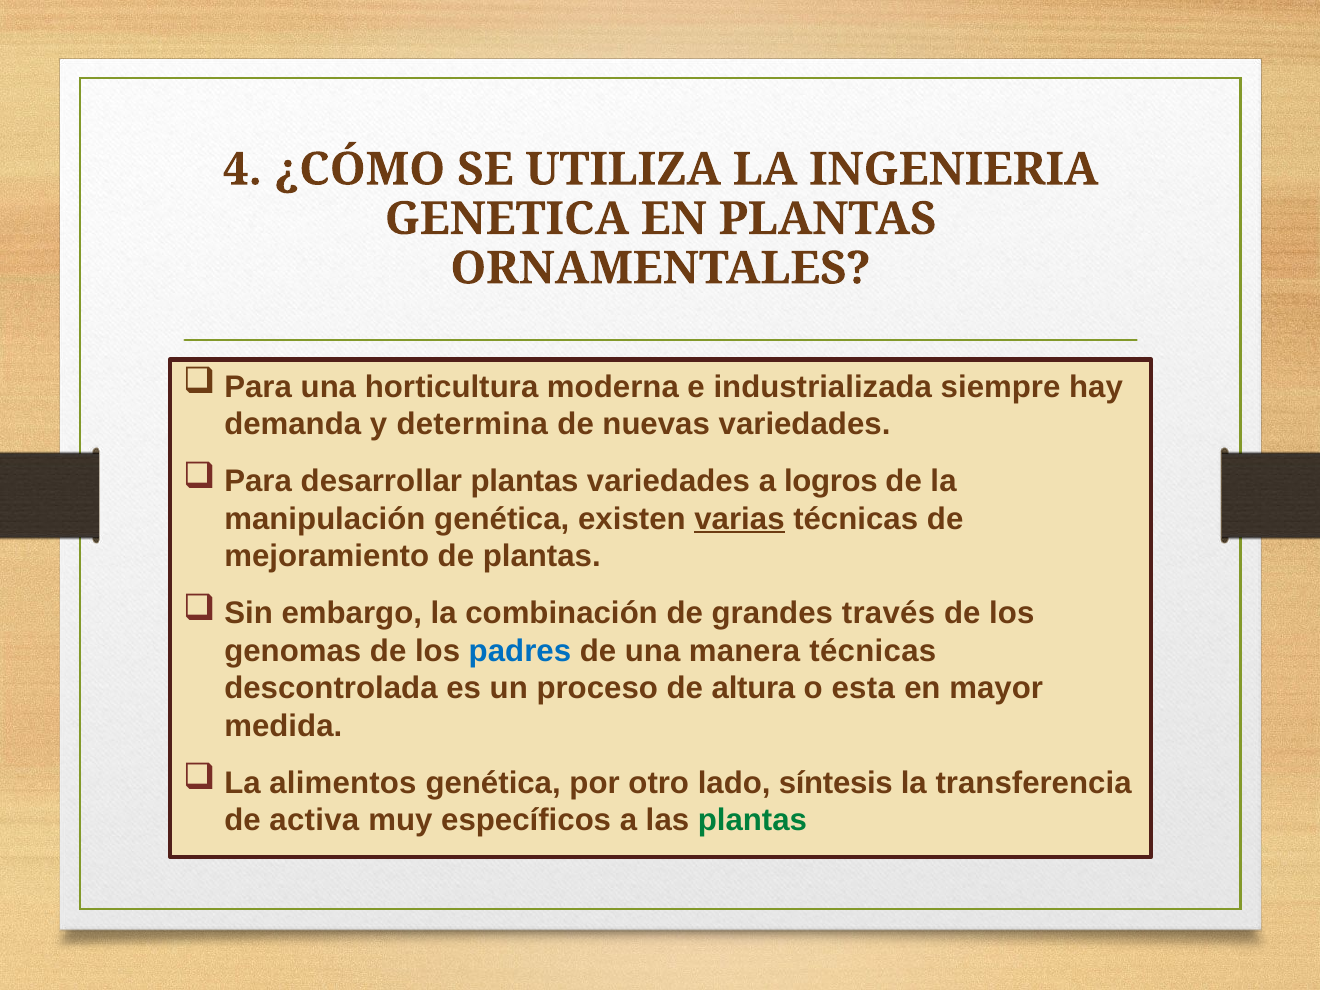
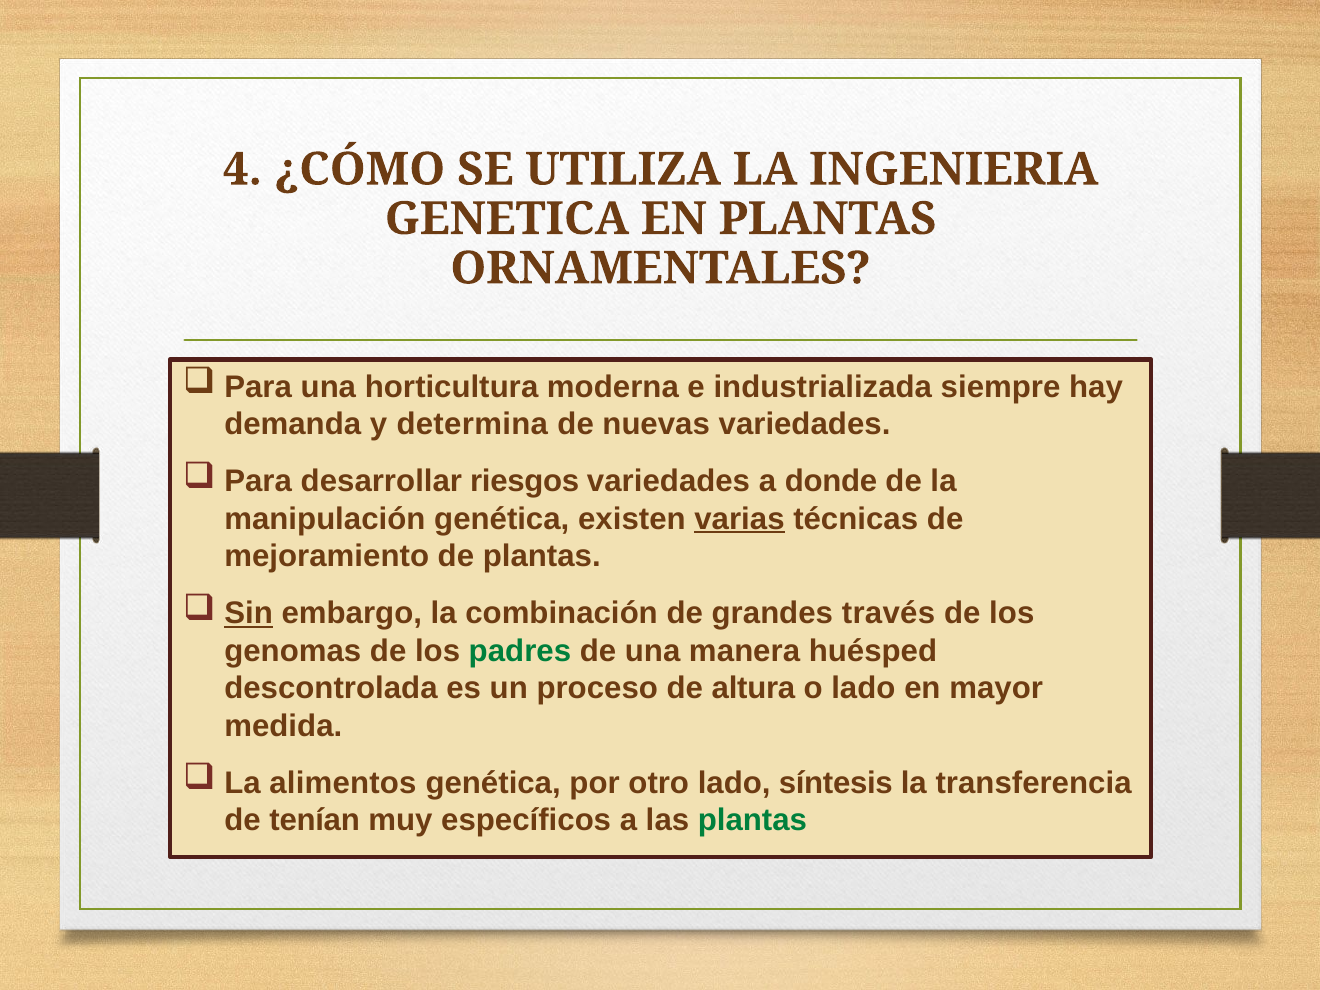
desarrollar plantas: plantas -> riesgos (525, 482)
logros: logros -> donde (831, 482)
Sin underline: none -> present (249, 614)
padres colour: blue -> green (520, 651)
manera técnicas: técnicas -> huésped (873, 651)
o esta: esta -> lado (863, 688)
activa: activa -> tenían (315, 821)
